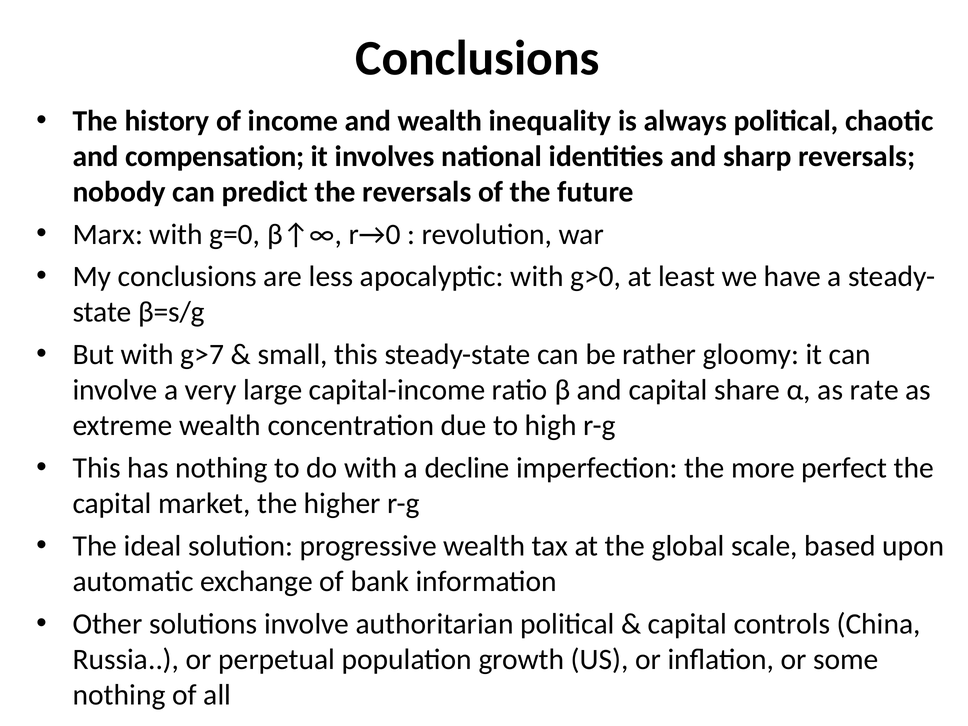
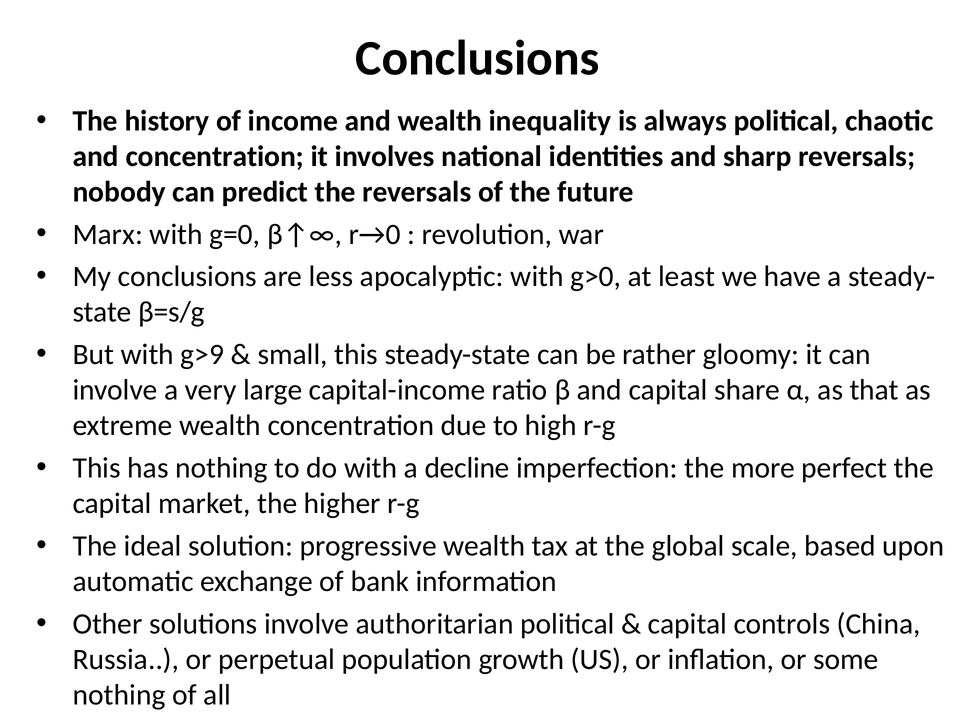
and compensation: compensation -> concentration (215, 156)
g>7: g>7 -> g>9 (202, 355)
rate: rate -> that (874, 390)
